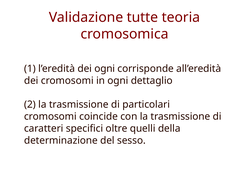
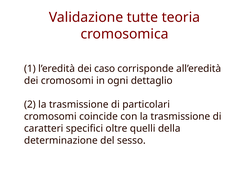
dei ogni: ogni -> caso (105, 69)
